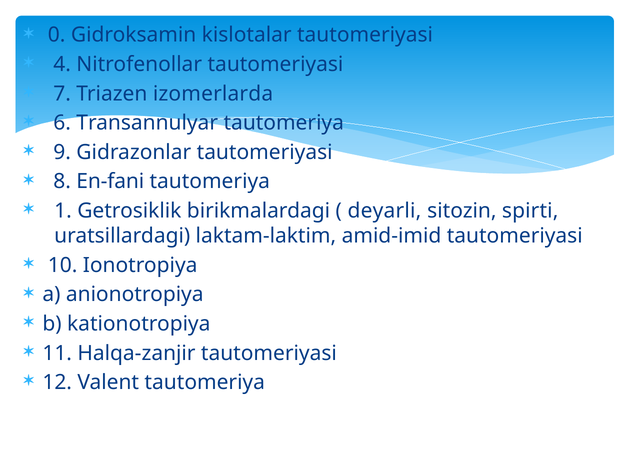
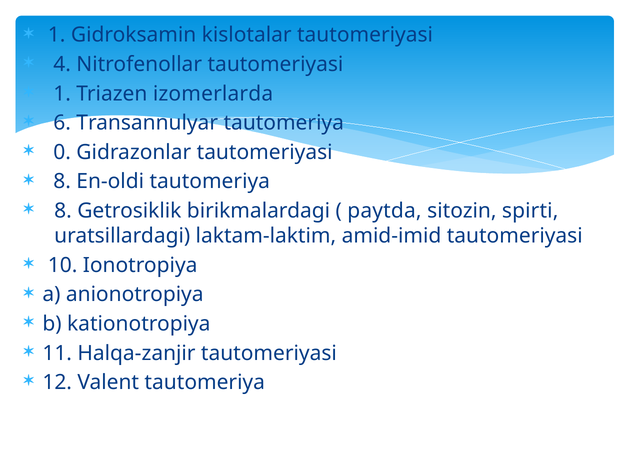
0: 0 -> 1 (57, 35)
7: 7 -> 1 (62, 94)
9: 9 -> 0 (62, 152)
En-fani: En-fani -> En-oldi (110, 182)
1: 1 -> 8 (63, 211)
deyarli: deyarli -> paytda (384, 211)
